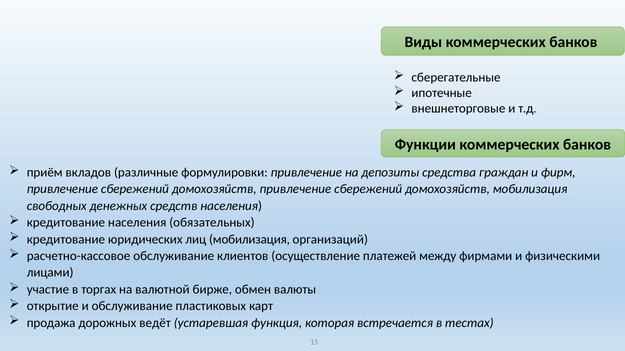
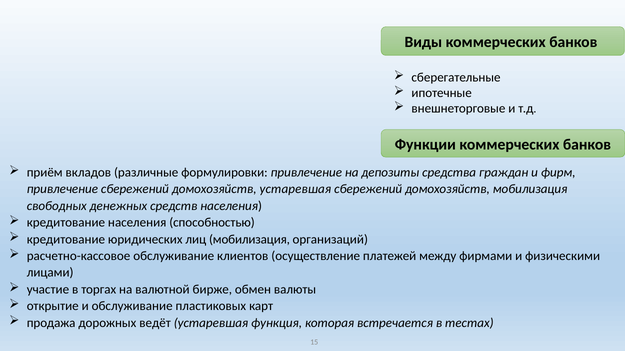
домохозяйств привлечение: привлечение -> устаревшая (295, 189)
обязательных: обязательных -> способностью (212, 223)
